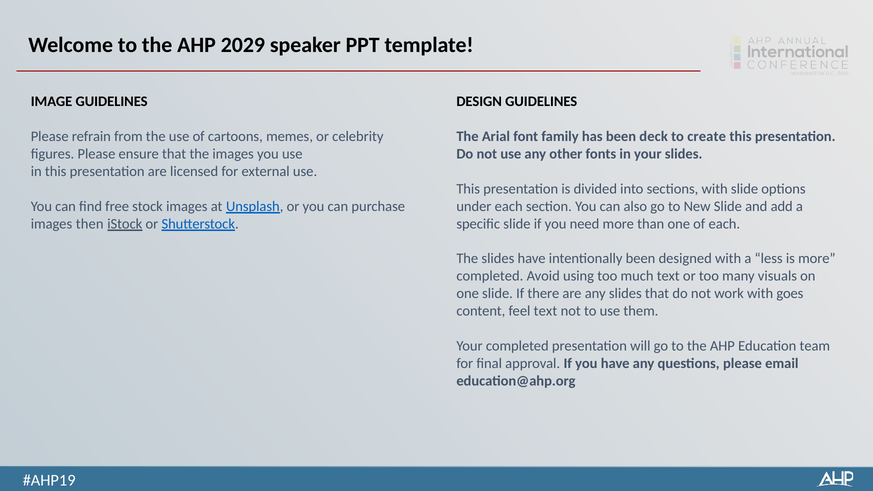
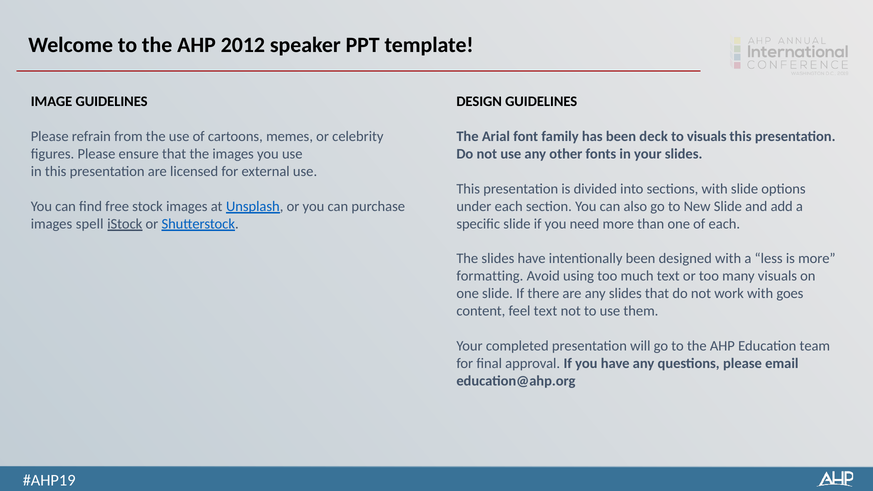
2029: 2029 -> 2012 (243, 45)
to create: create -> visuals (707, 136)
then: then -> spell (90, 224)
completed: completed -> formatting (490, 276)
